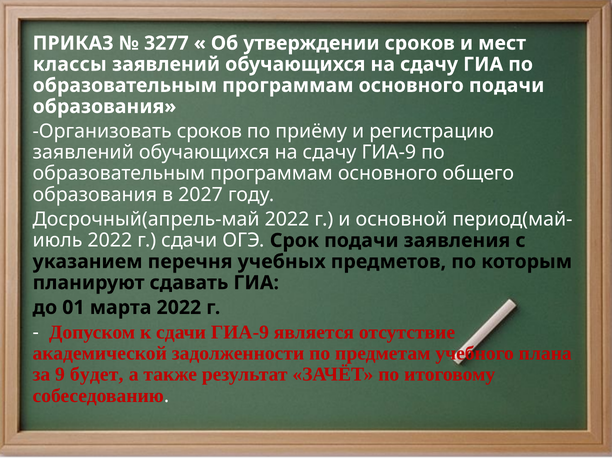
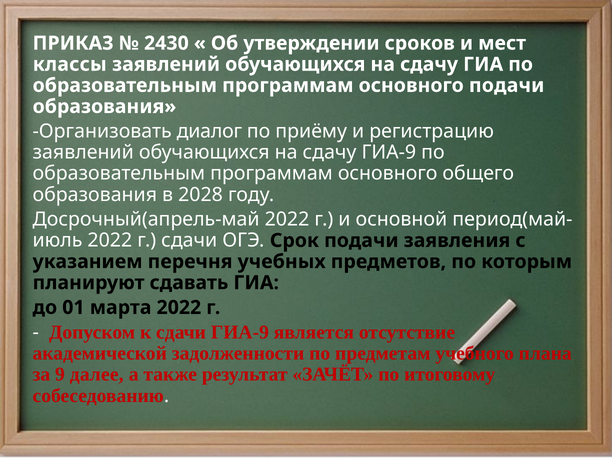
3277: 3277 -> 2430 (166, 43)
Организовать сроков: сроков -> диалог (209, 131)
2027: 2027 -> 2028 (201, 195)
будет: будет -> далее (97, 374)
